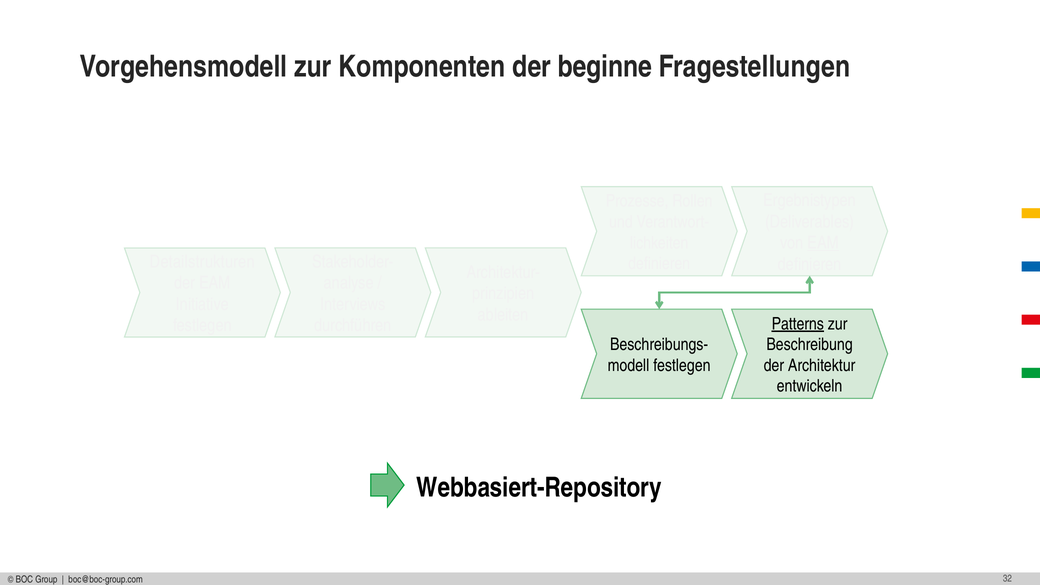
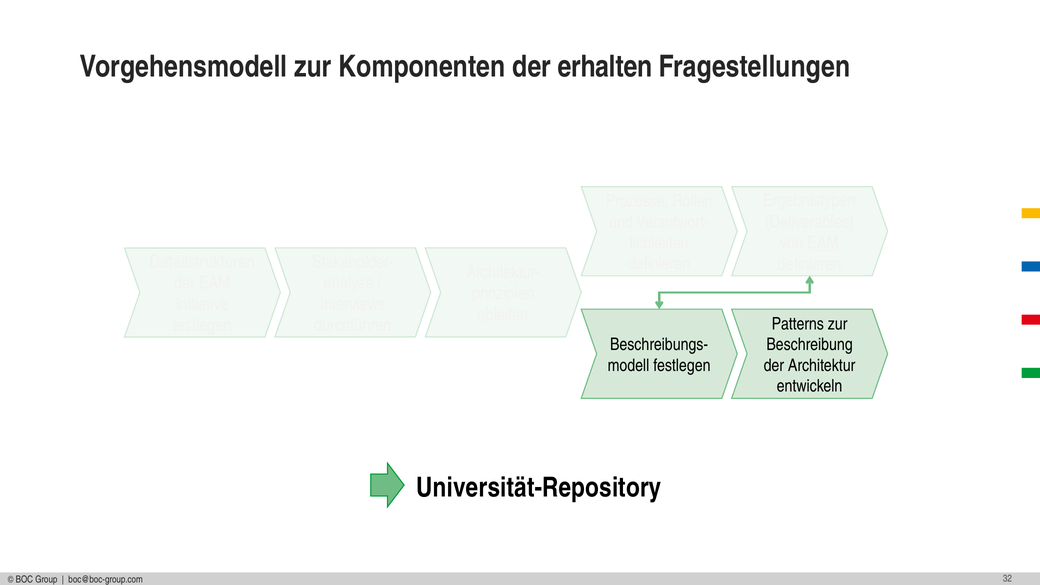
beginne: beginne -> erhalten (605, 67)
Patterns underline: present -> none (798, 324)
Webbasiert-Repository: Webbasiert-Repository -> Universität-Repository (539, 487)
